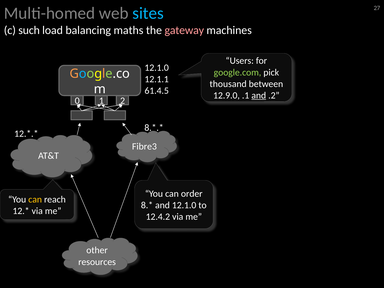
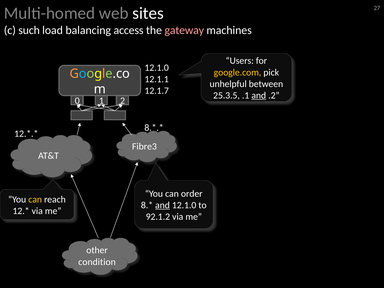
sites colour: light blue -> white (148, 13)
maths: maths -> access (129, 30)
google.com colour: light green -> yellow (237, 72)
thousand: thousand -> unhelpful (228, 84)
61.4.5: 61.4.5 -> 12.1.7 (157, 91)
12.9.0: 12.9.0 -> 25.3.5 (226, 95)
and underline: none -> present (163, 205)
12.4.2: 12.4.2 -> 92.1.2 (158, 217)
resources: resources -> condition (97, 262)
